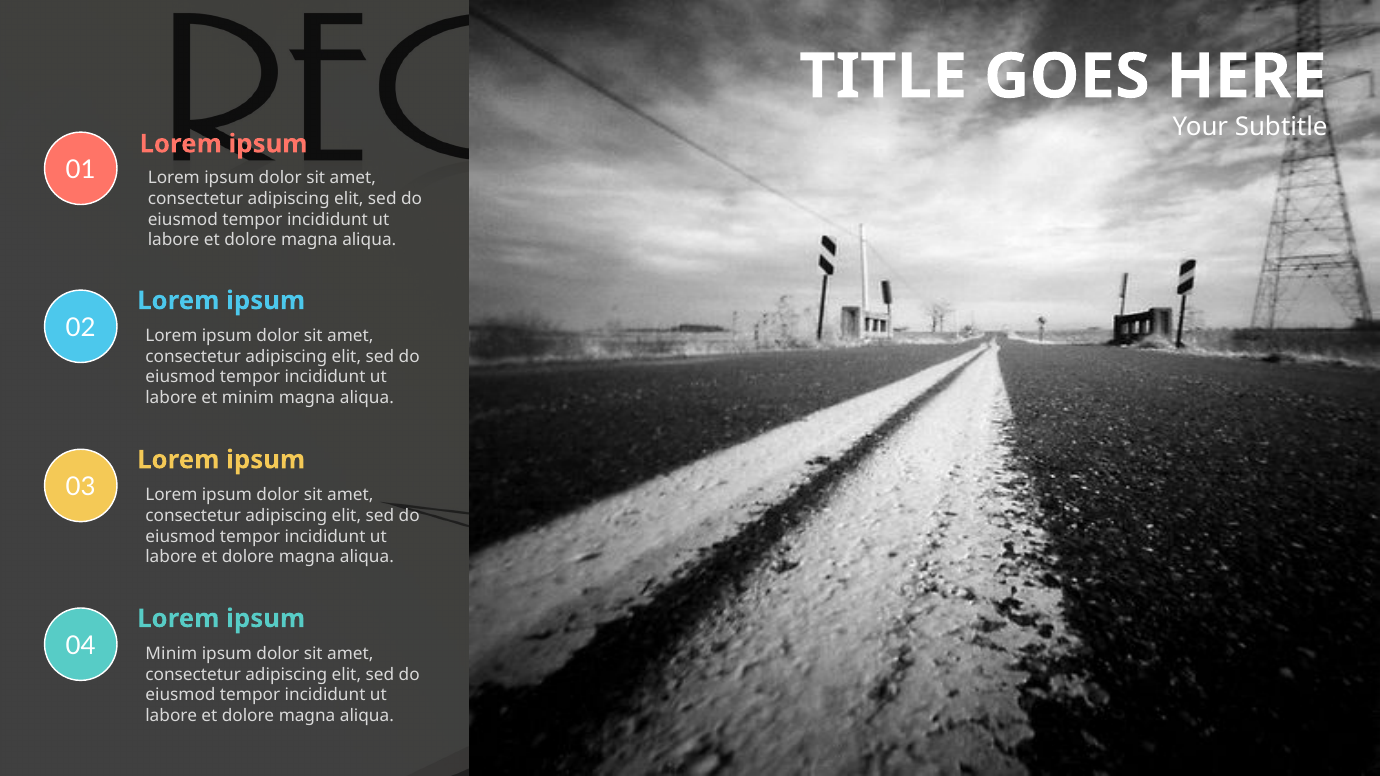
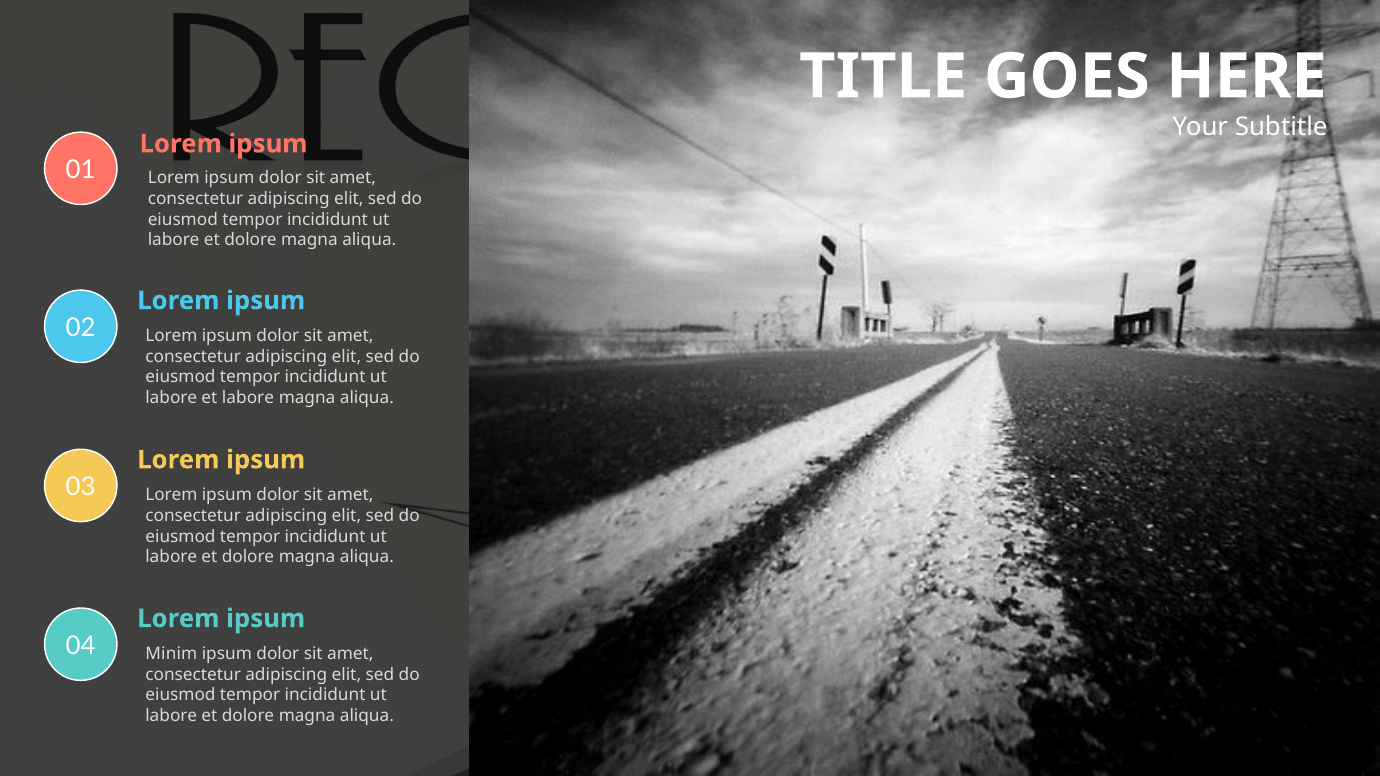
et minim: minim -> labore (248, 398)
